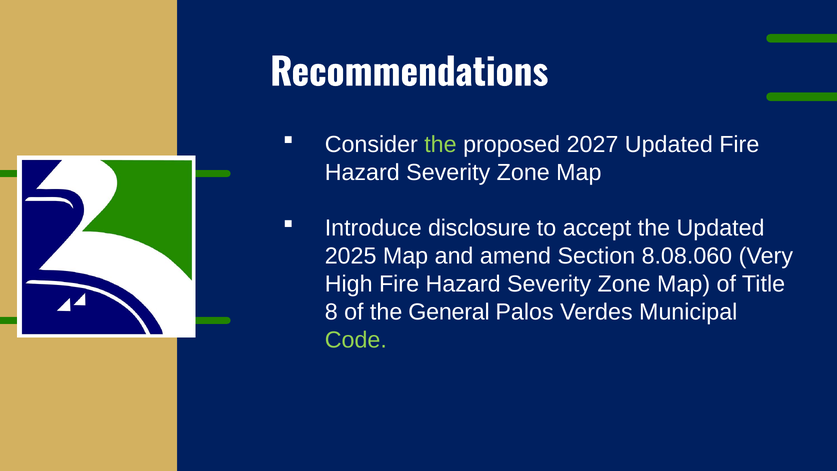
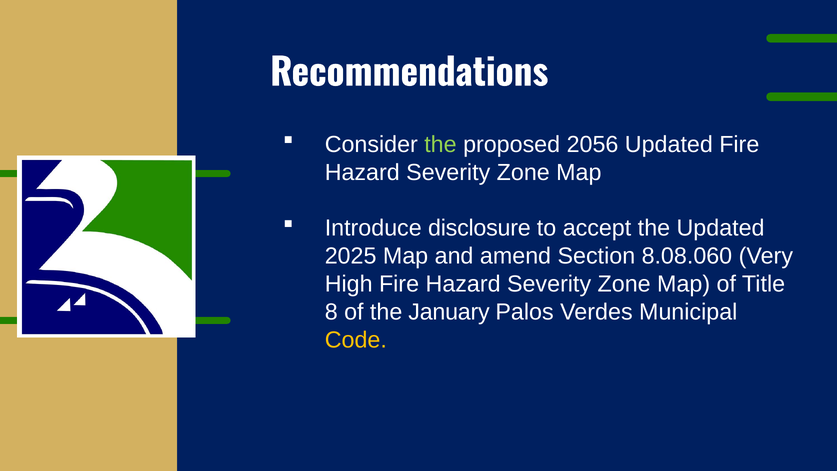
2027: 2027 -> 2056 (593, 144)
General: General -> January (449, 312)
Code colour: light green -> yellow (356, 340)
